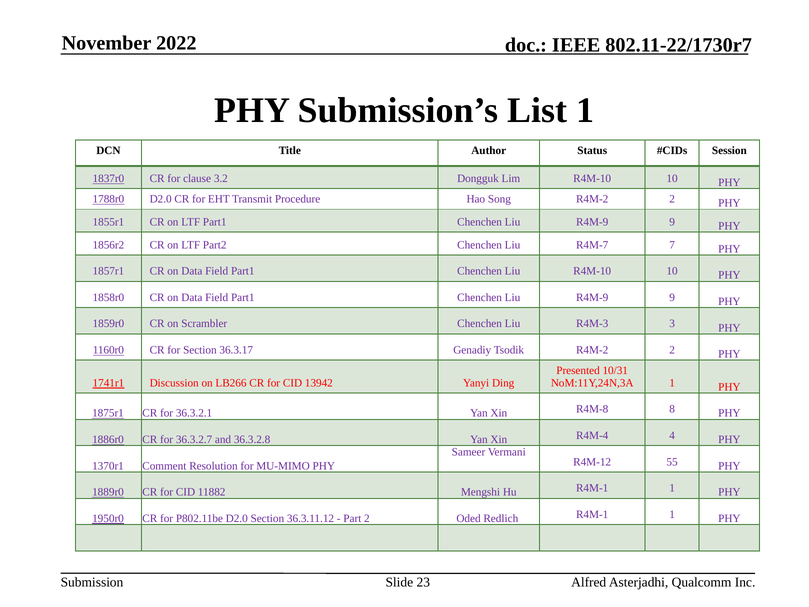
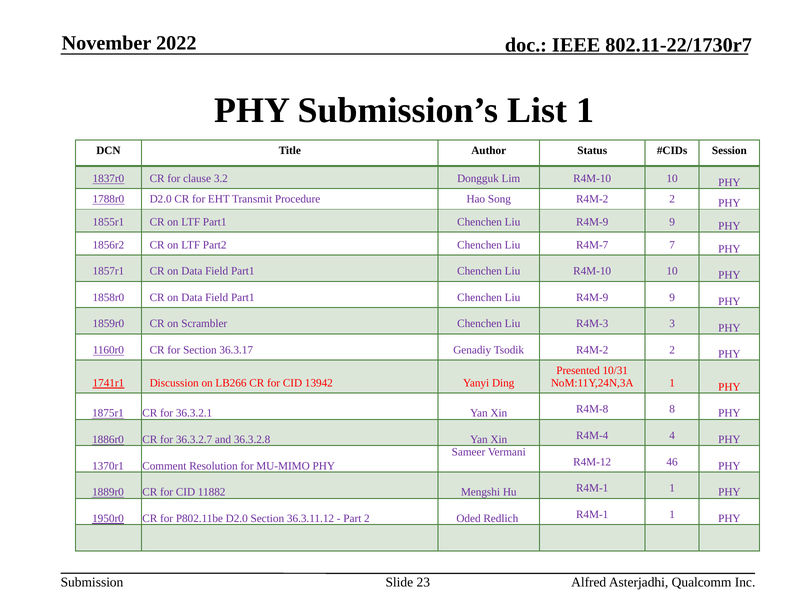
55: 55 -> 46 (672, 462)
